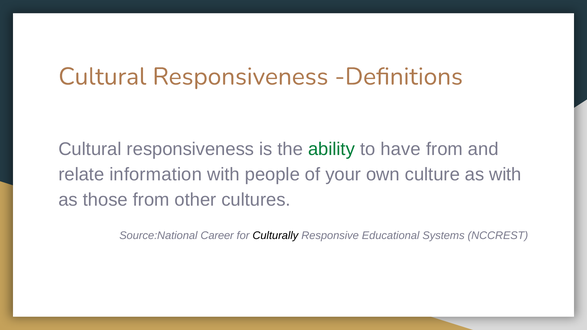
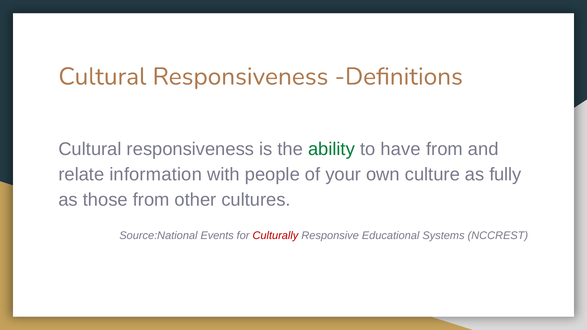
as with: with -> fully (505, 175)
Career: Career -> Events (217, 236)
Culturally colour: black -> red (275, 236)
